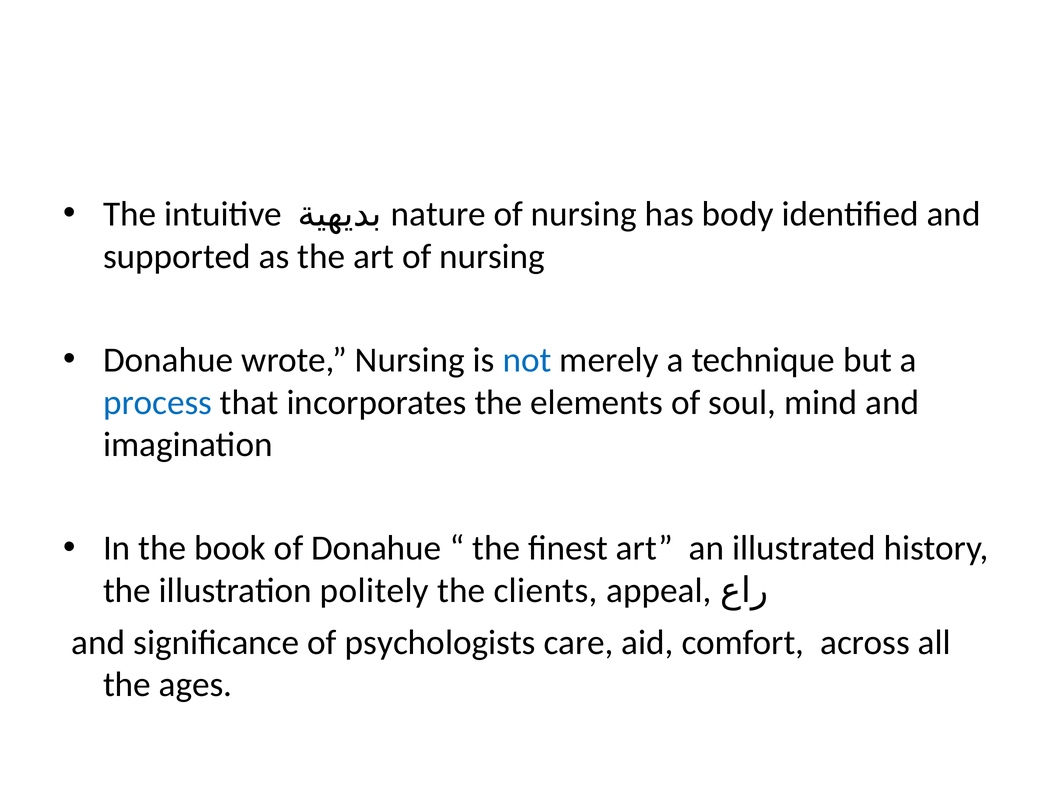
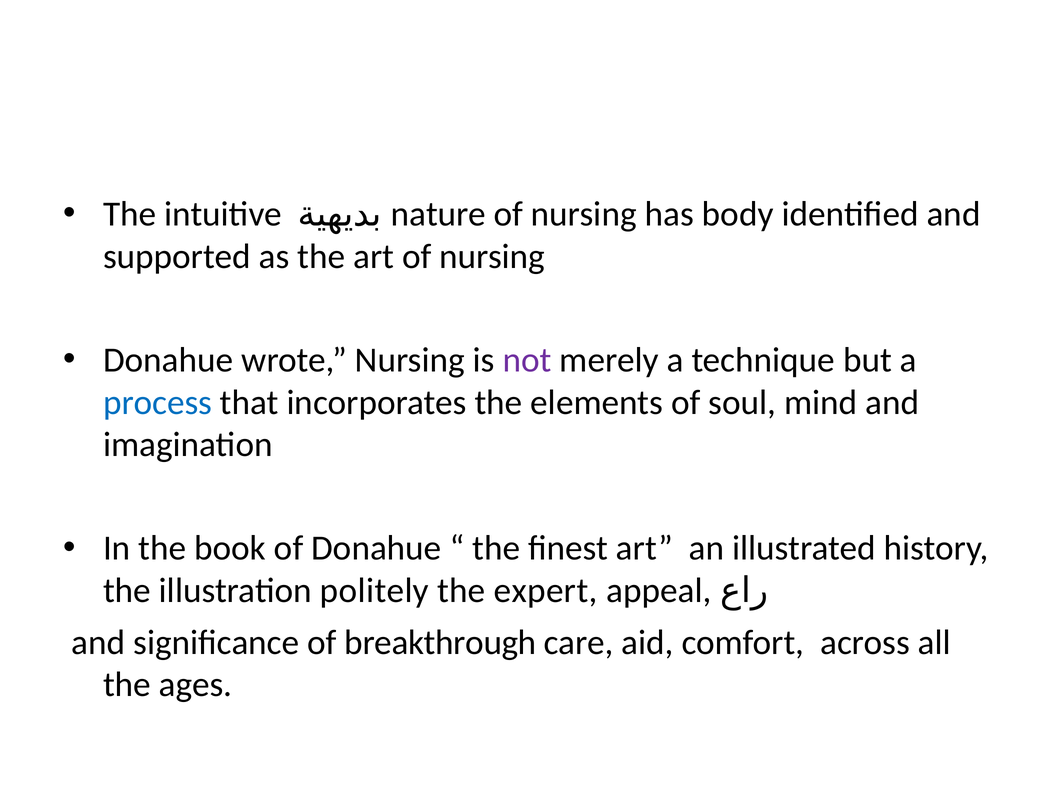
not colour: blue -> purple (527, 360)
clients: clients -> expert (546, 590)
psychologists: psychologists -> breakthrough (440, 642)
